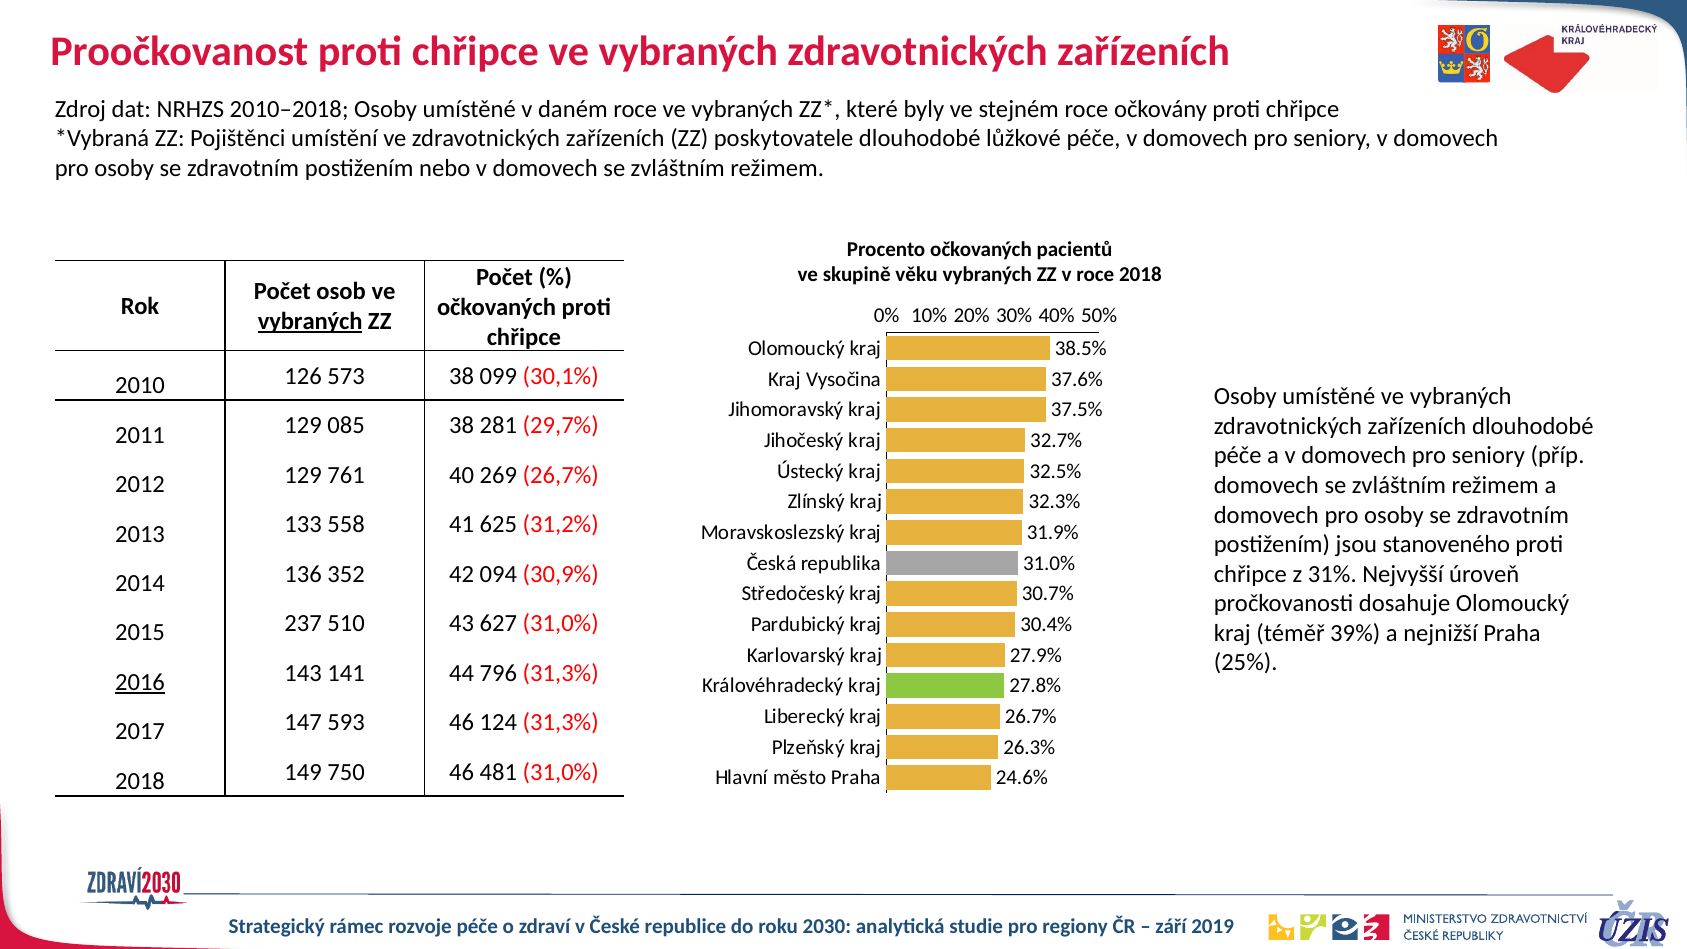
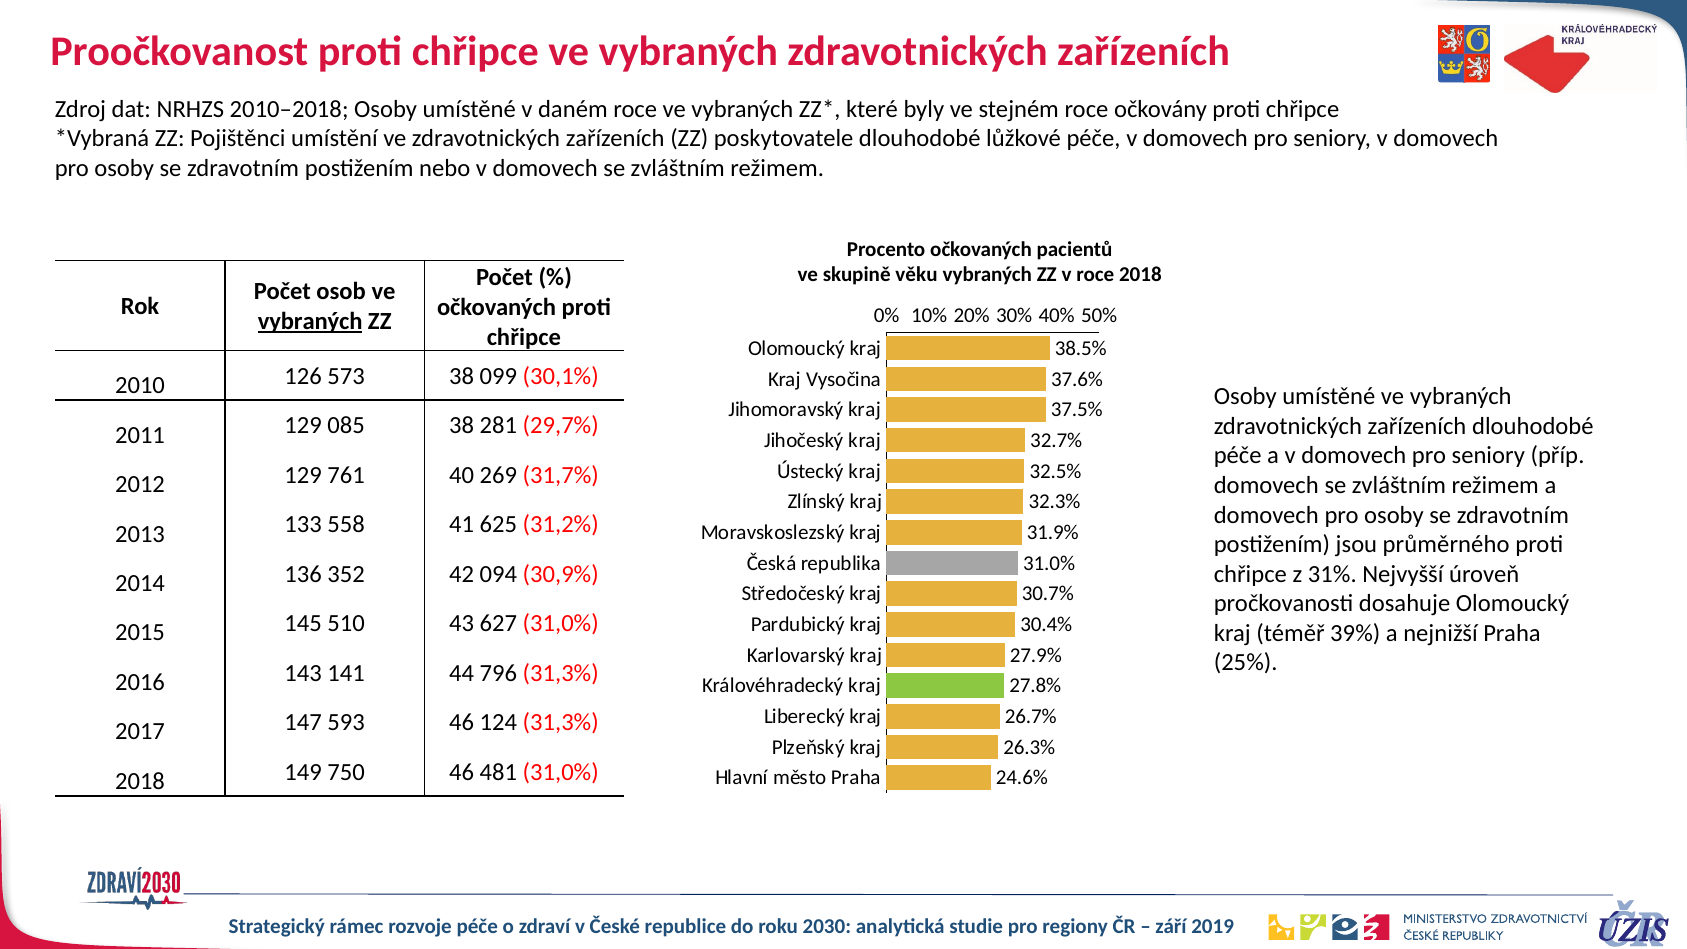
26,7%: 26,7% -> 31,7% (561, 475)
stanoveného: stanoveného -> průměrného (1446, 544)
237: 237 -> 145 (303, 624)
2016 underline: present -> none (140, 682)
